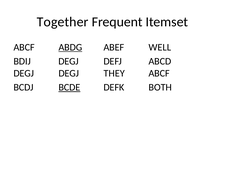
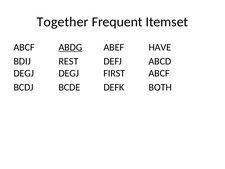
WELL: WELL -> HAVE (160, 47)
BDIJ DEGJ: DEGJ -> REST (68, 61)
THEY: THEY -> FIRST (114, 73)
BCDE underline: present -> none (69, 87)
